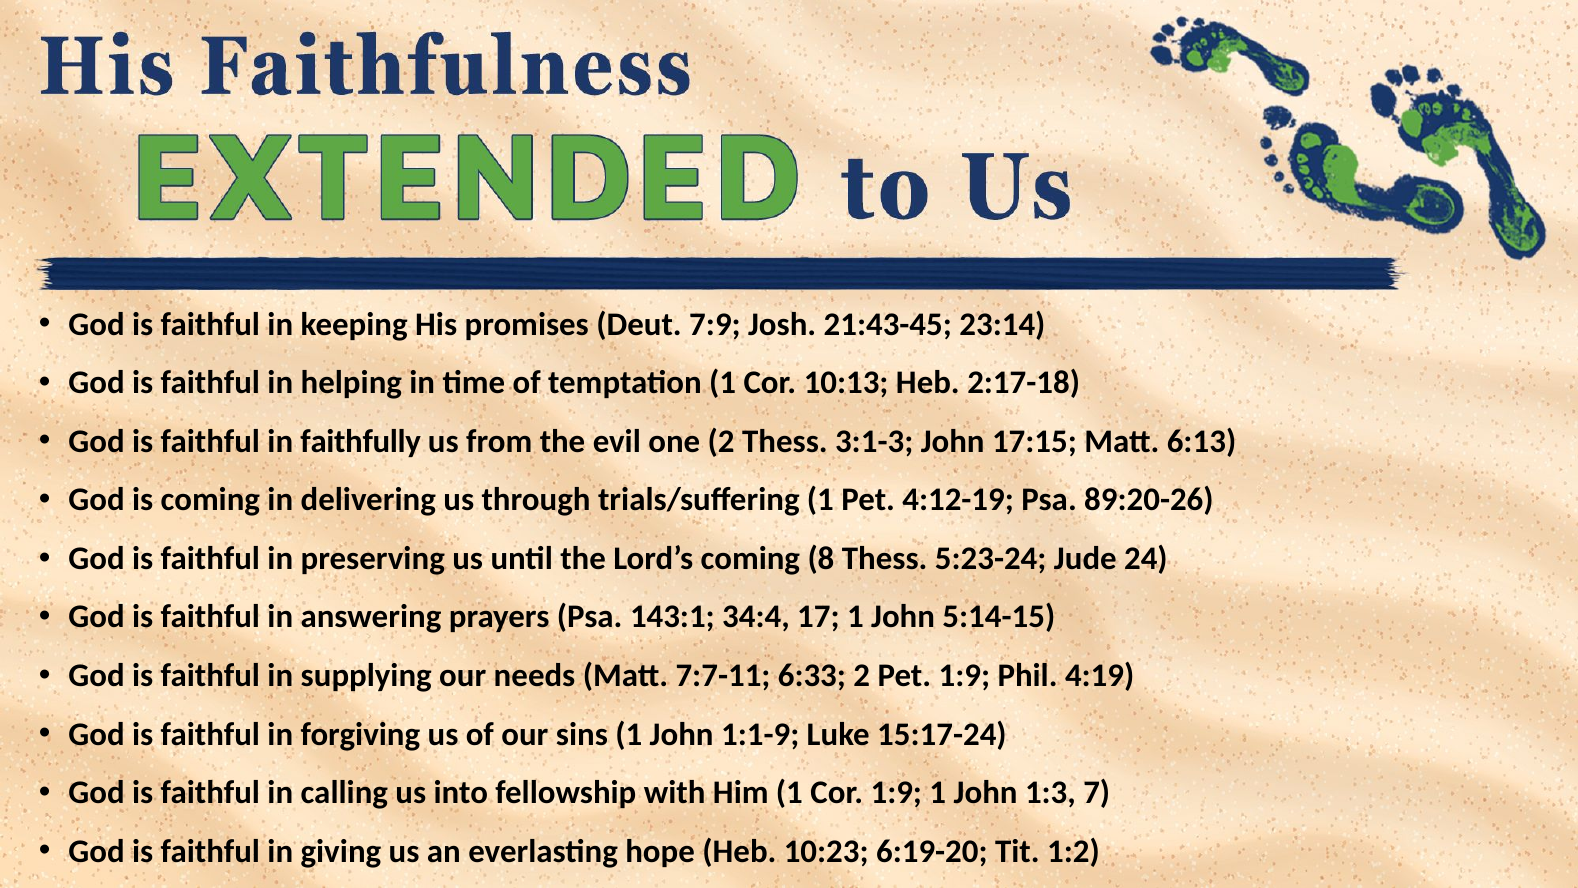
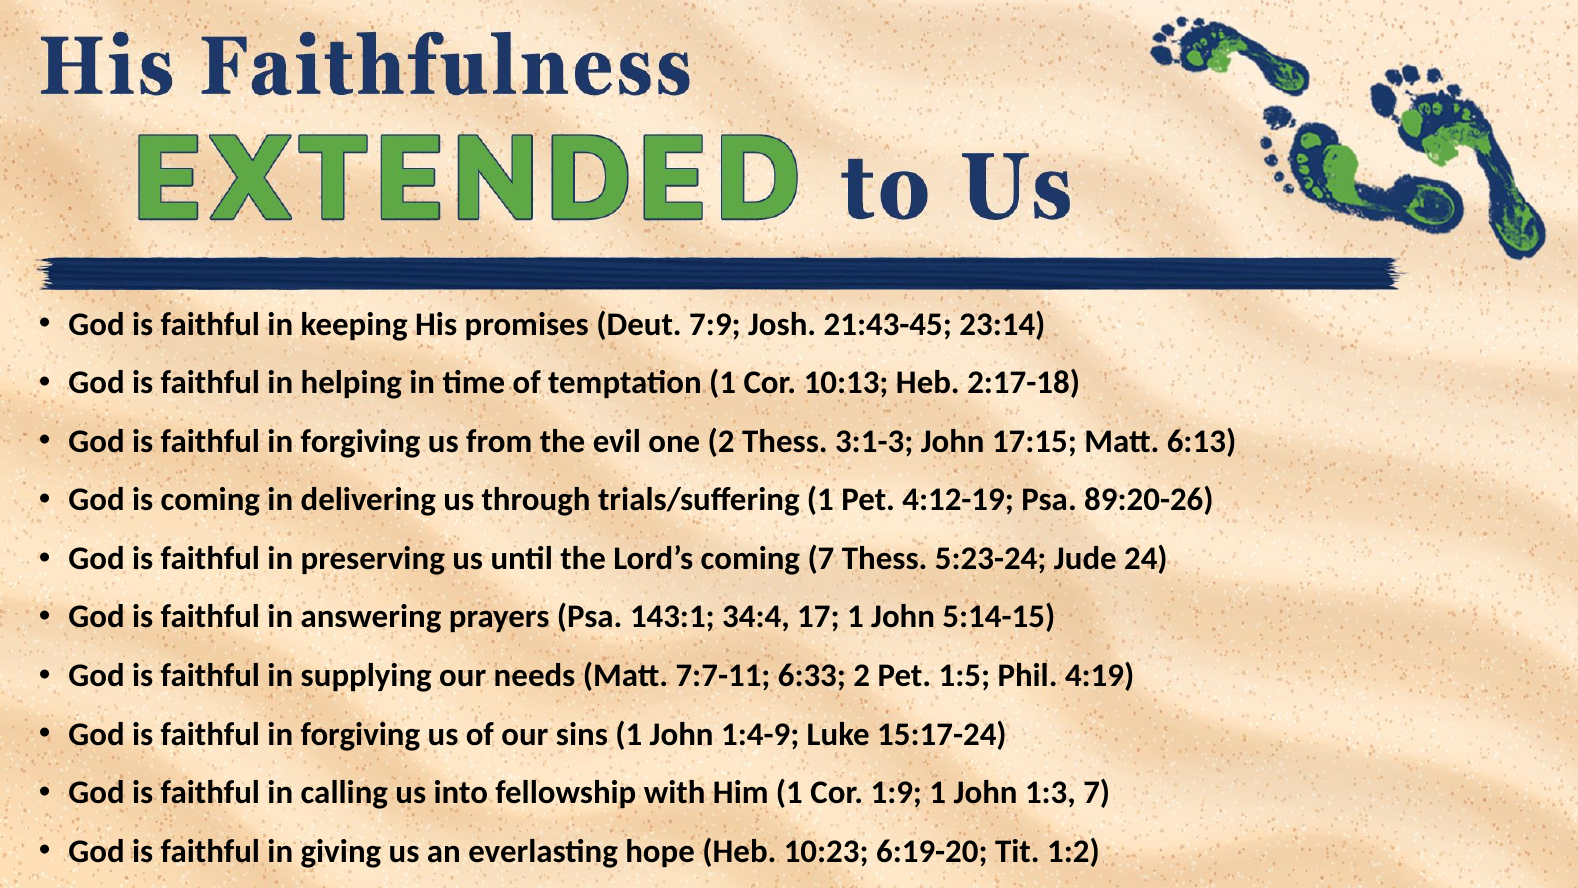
faithfully: faithfully -> forgiving (361, 441)
coming 8: 8 -> 7 (821, 558)
Pet 1:9: 1:9 -> 1:5 (964, 675)
1:1-9: 1:1-9 -> 1:4-9 (760, 734)
